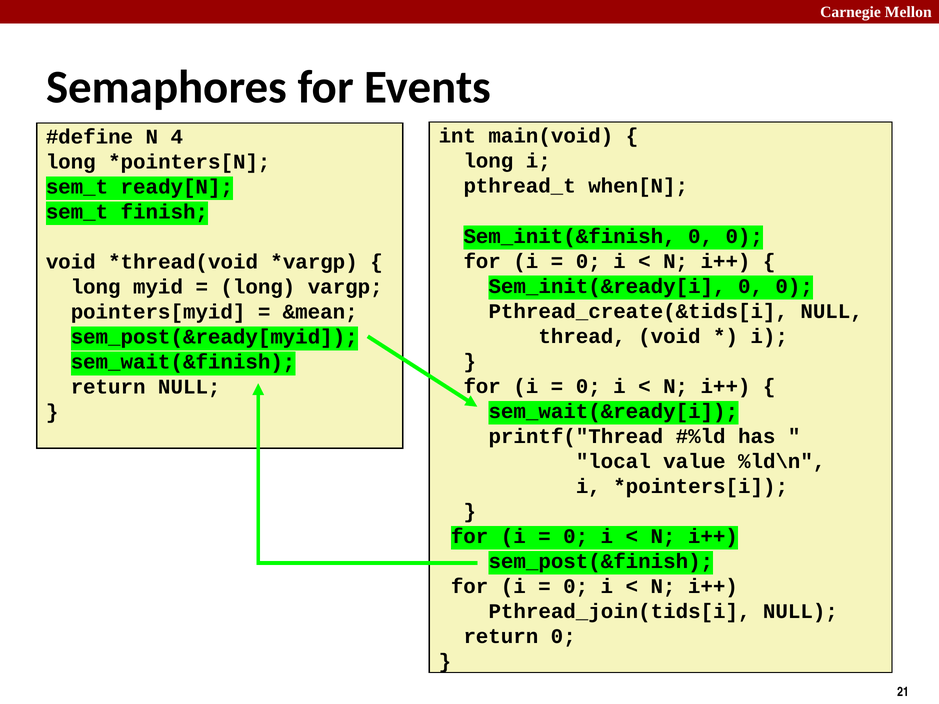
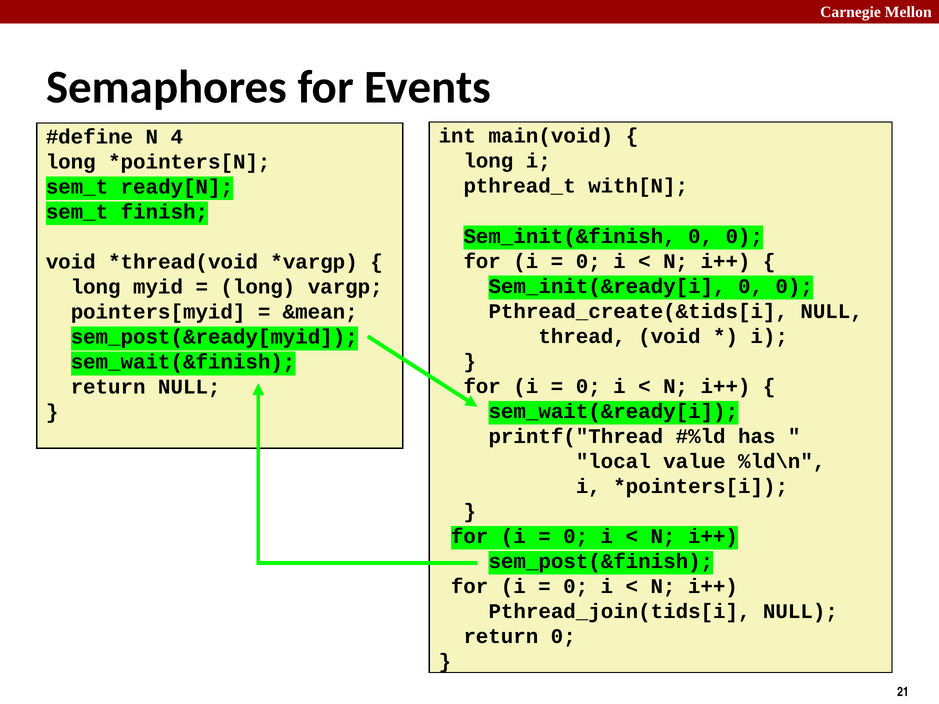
when[N: when[N -> with[N (638, 186)
